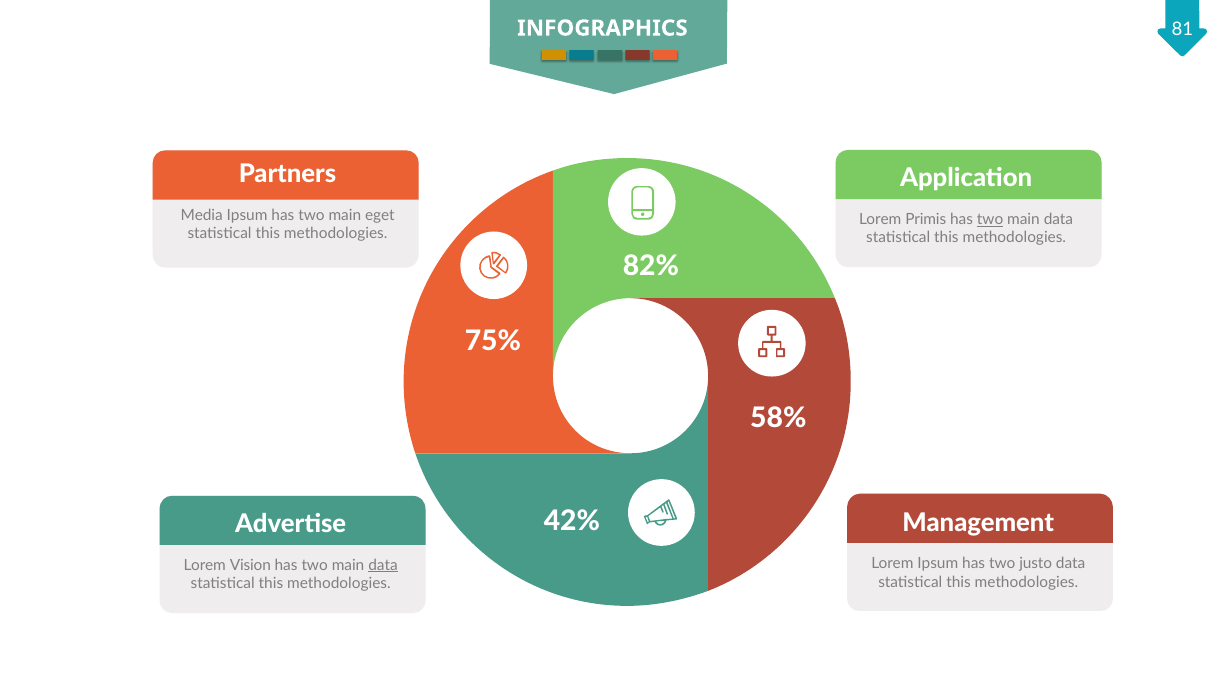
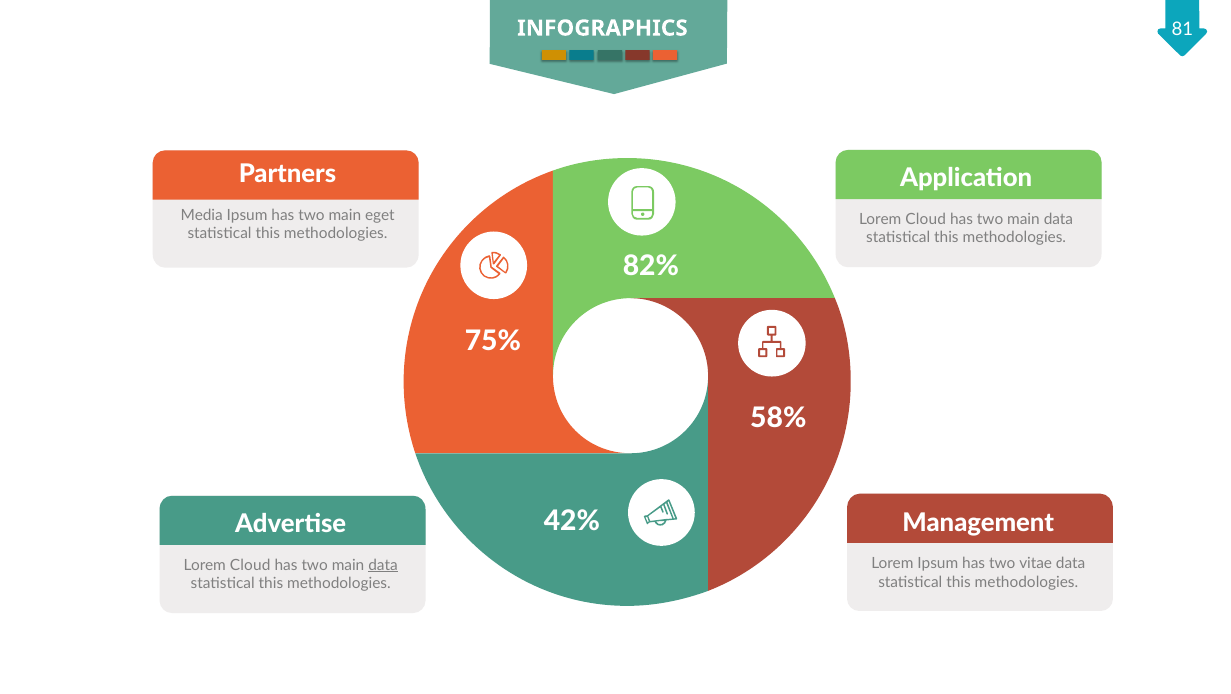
Primis: Primis -> Cloud (926, 219)
two underline: present -> none (990, 219)
justo: justo -> vitae (1036, 564)
Vision: Vision -> Cloud (250, 565)
